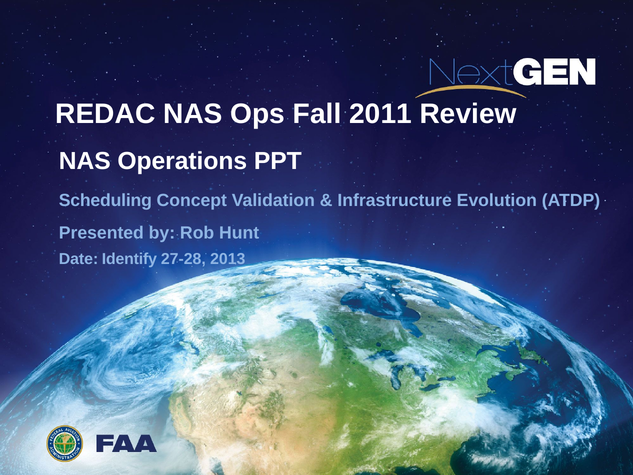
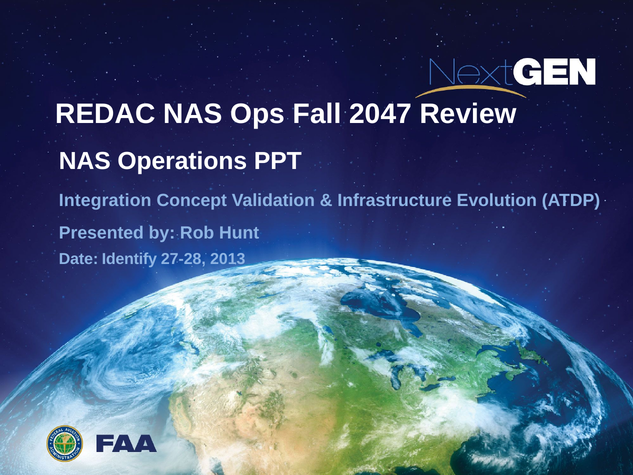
2011: 2011 -> 2047 (381, 114)
Scheduling: Scheduling -> Integration (105, 200)
